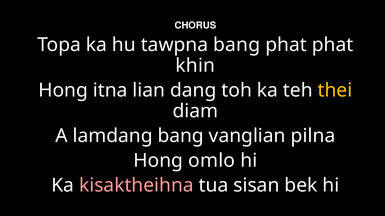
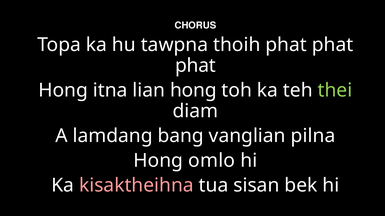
tawpna bang: bang -> thoih (237, 45)
khin: khin -> phat (195, 66)
lian dang: dang -> hong (193, 91)
thei colour: yellow -> light green (335, 91)
